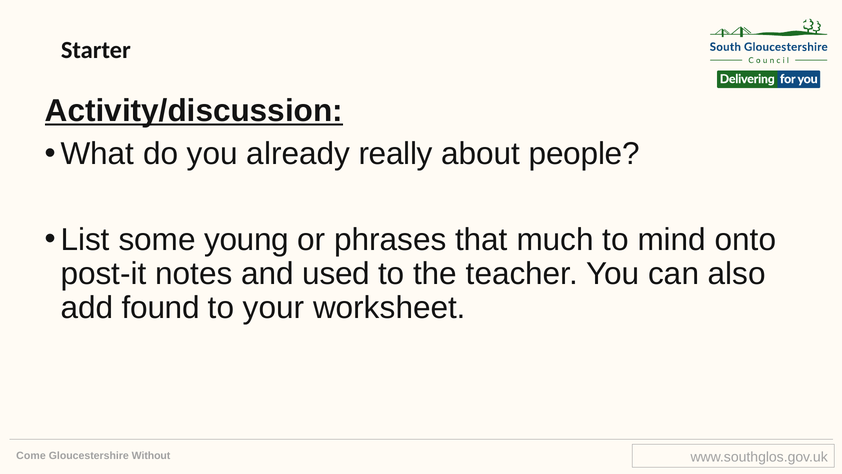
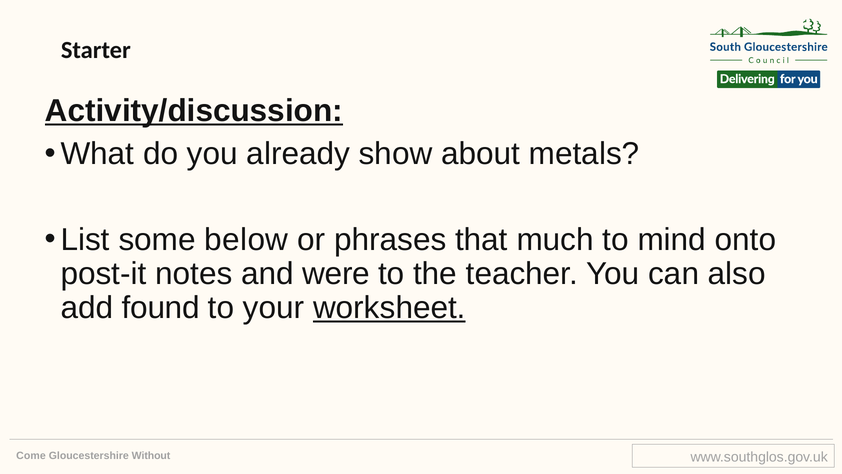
really: really -> show (396, 154)
people: people -> metals (584, 154)
young: young -> below (246, 239)
used: used -> were (336, 274)
worksheet underline: none -> present (389, 308)
